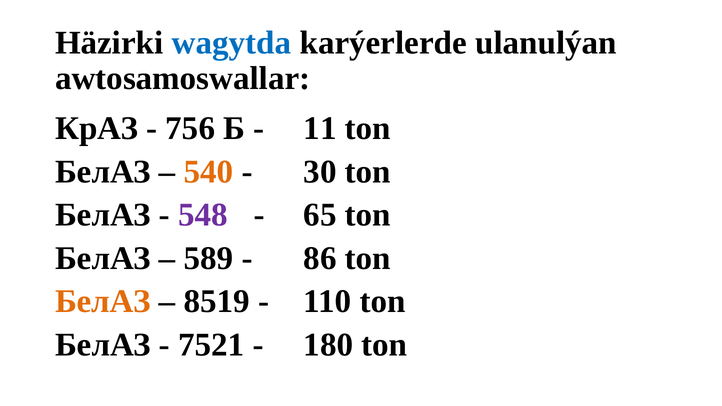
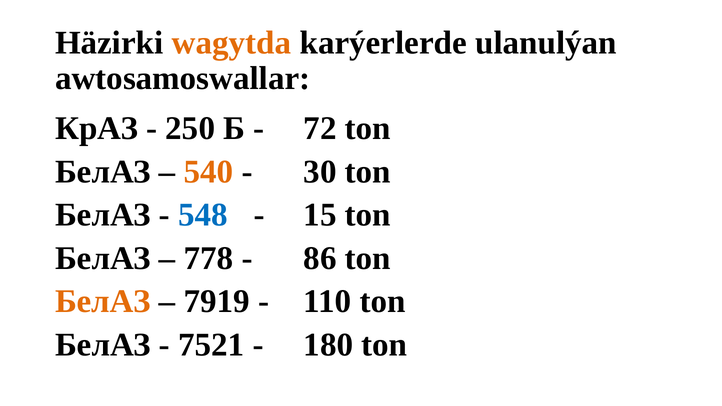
wagytda colour: blue -> orange (231, 43)
756: 756 -> 250 (190, 128)
11: 11 -> 72 (320, 128)
548 colour: purple -> blue (203, 215)
65: 65 -> 15 (320, 215)
589: 589 -> 778 (209, 258)
8519: 8519 -> 7919 (217, 302)
